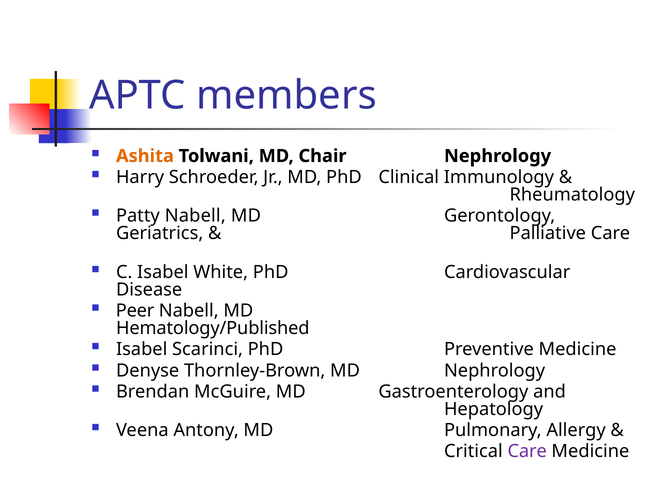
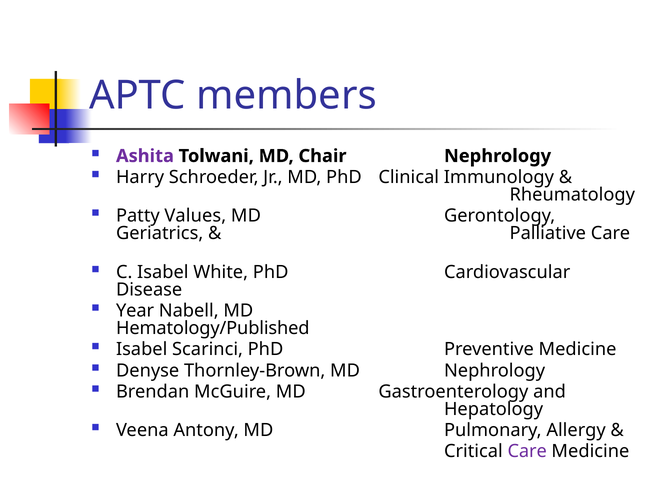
Ashita colour: orange -> purple (145, 156)
Patty Nabell: Nabell -> Values (195, 216)
Peer: Peer -> Year (135, 311)
